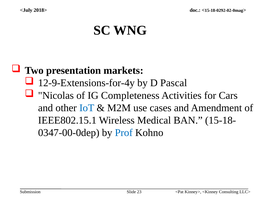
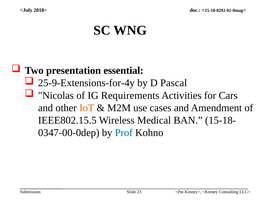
markets: markets -> essential (124, 70)
12-9-Extensions-for-4y: 12-9-Extensions-for-4y -> 25-9-Extensions-for-4y (86, 83)
Completeness: Completeness -> Requirements (130, 95)
IoT colour: blue -> orange (87, 108)
IEEE802.15.1: IEEE802.15.1 -> IEEE802.15.5 (67, 120)
